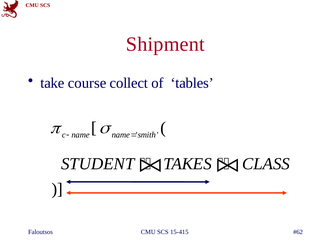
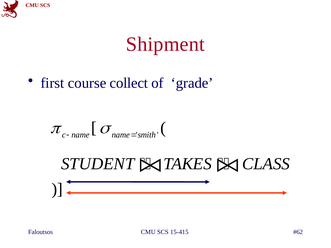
take: take -> first (52, 83)
tables: tables -> grade (192, 83)
